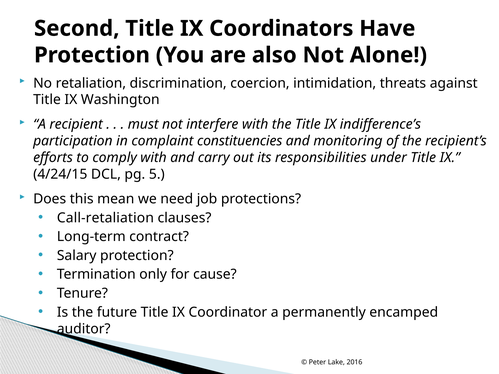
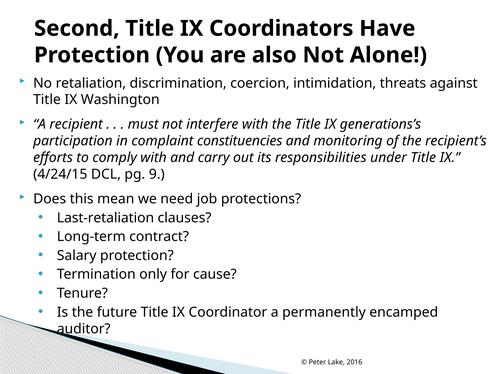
indifference’s: indifference’s -> generations’s (380, 124)
5: 5 -> 9 (157, 174)
Call-retaliation: Call-retaliation -> Last-retaliation (105, 218)
